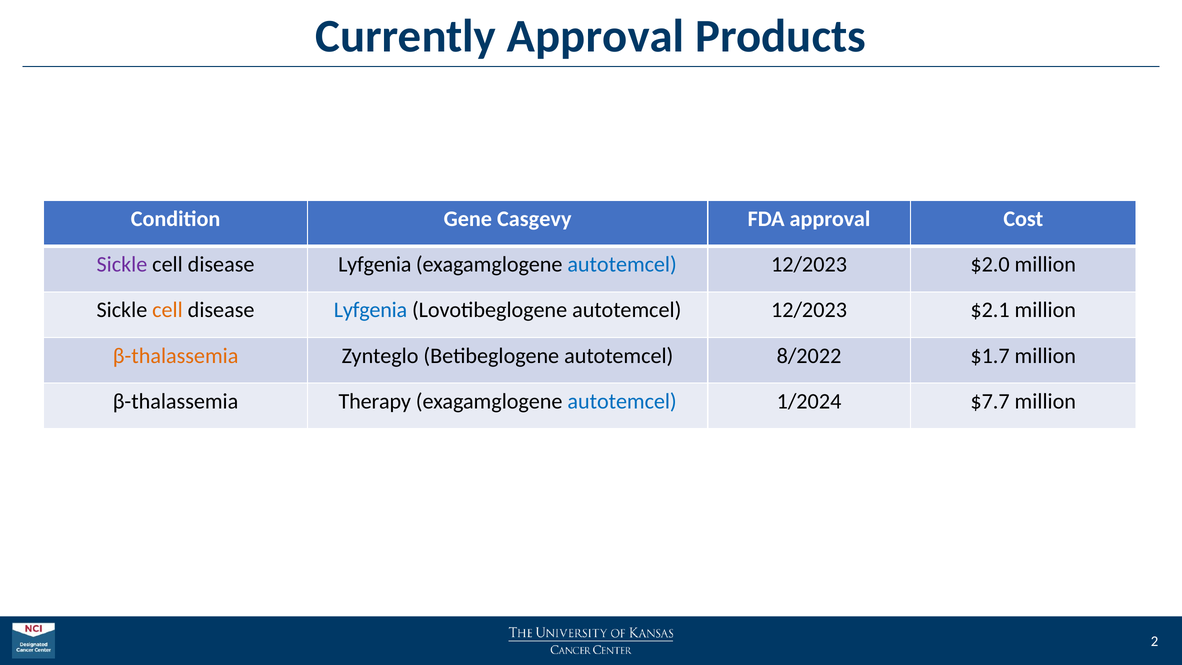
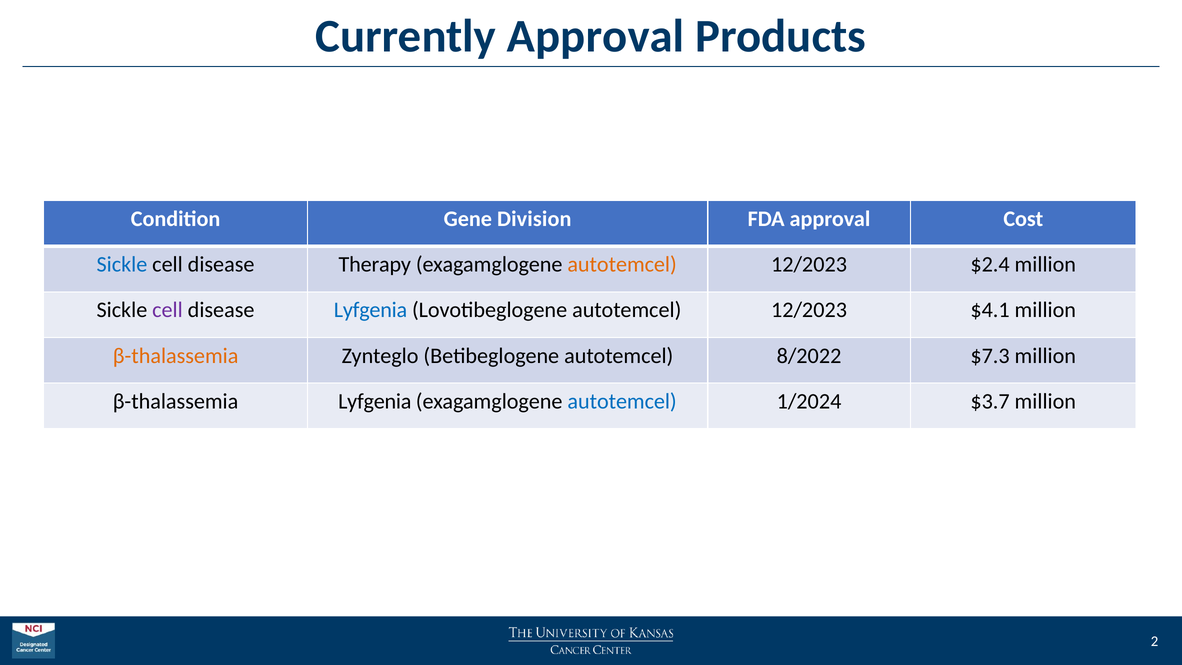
Casgevy: Casgevy -> Division (534, 219)
Sickle colour: purple -> blue (122, 264)
Lyfgenia: Lyfgenia -> Therapy (375, 264)
autotemcel colour: blue -> orange (622, 264)
$2.0: $2.0 -> $2.4 (990, 264)
cell colour: orange -> purple (167, 310)
$2.1: $2.1 -> $4.1 (990, 310)
$1.7: $1.7 -> $7.3 (990, 356)
β-thalassemia Therapy: Therapy -> Lyfgenia (375, 401)
$7.7: $7.7 -> $3.7 (990, 401)
